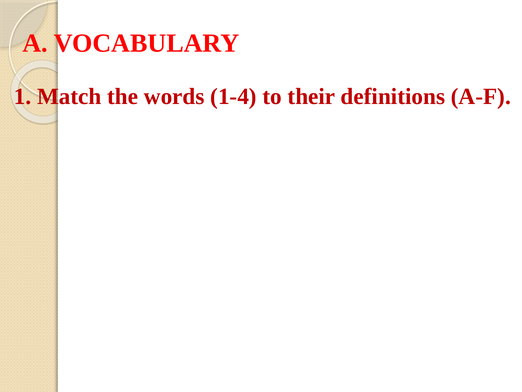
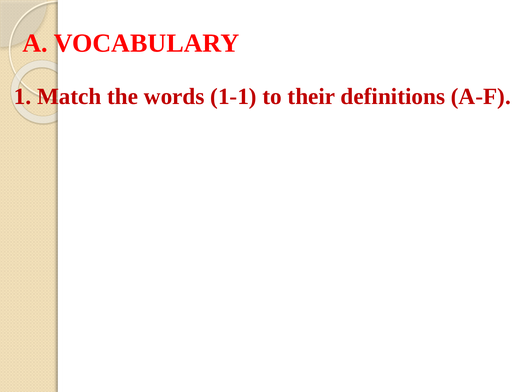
1-4: 1-4 -> 1-1 (234, 96)
